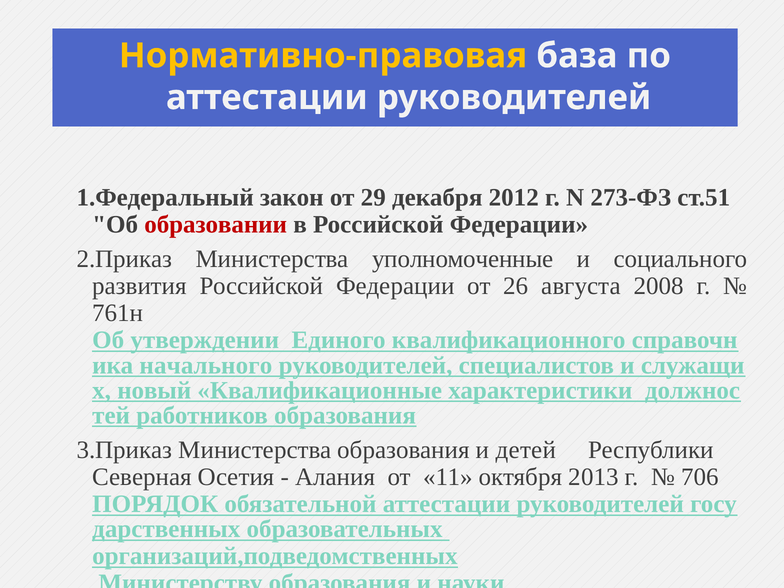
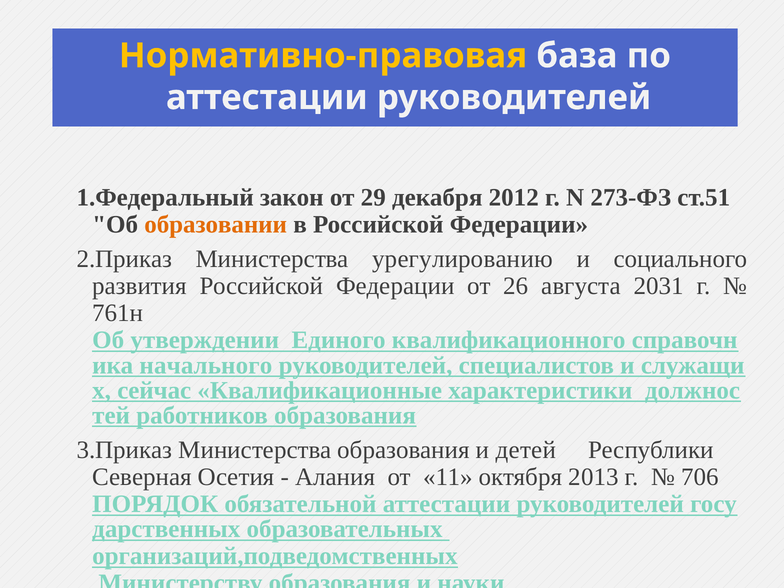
образовании colour: red -> orange (216, 224)
уполномоченные: уполномоченные -> урегулированию (463, 259)
2008: 2008 -> 2031 (659, 286)
новый: новый -> сейчас (154, 390)
